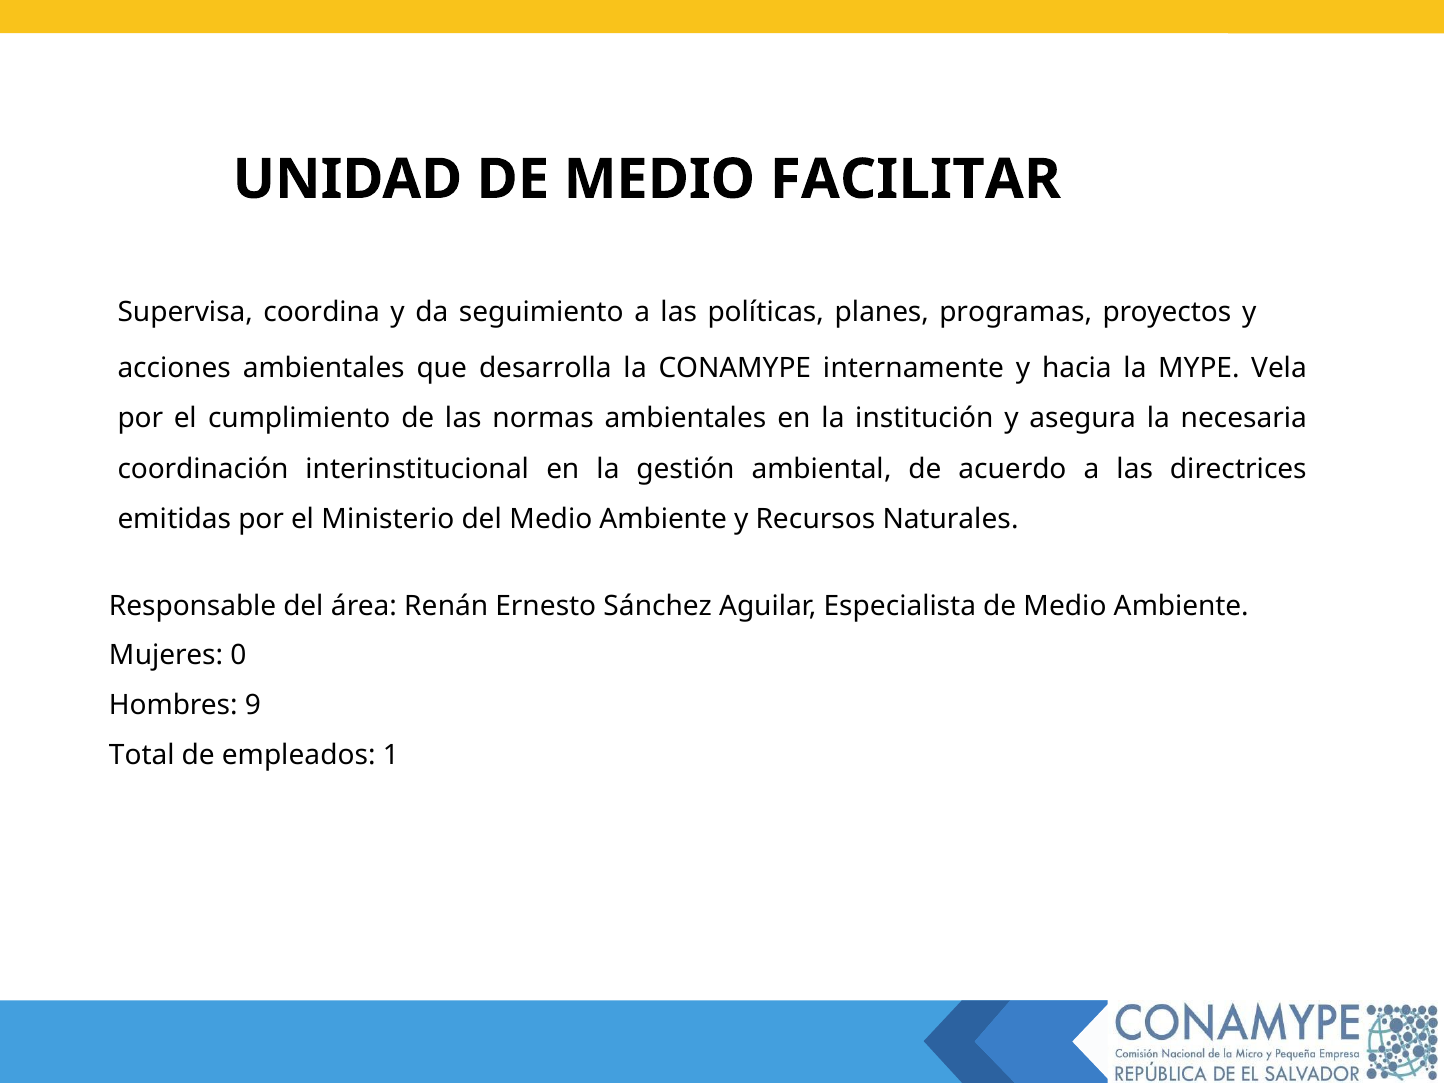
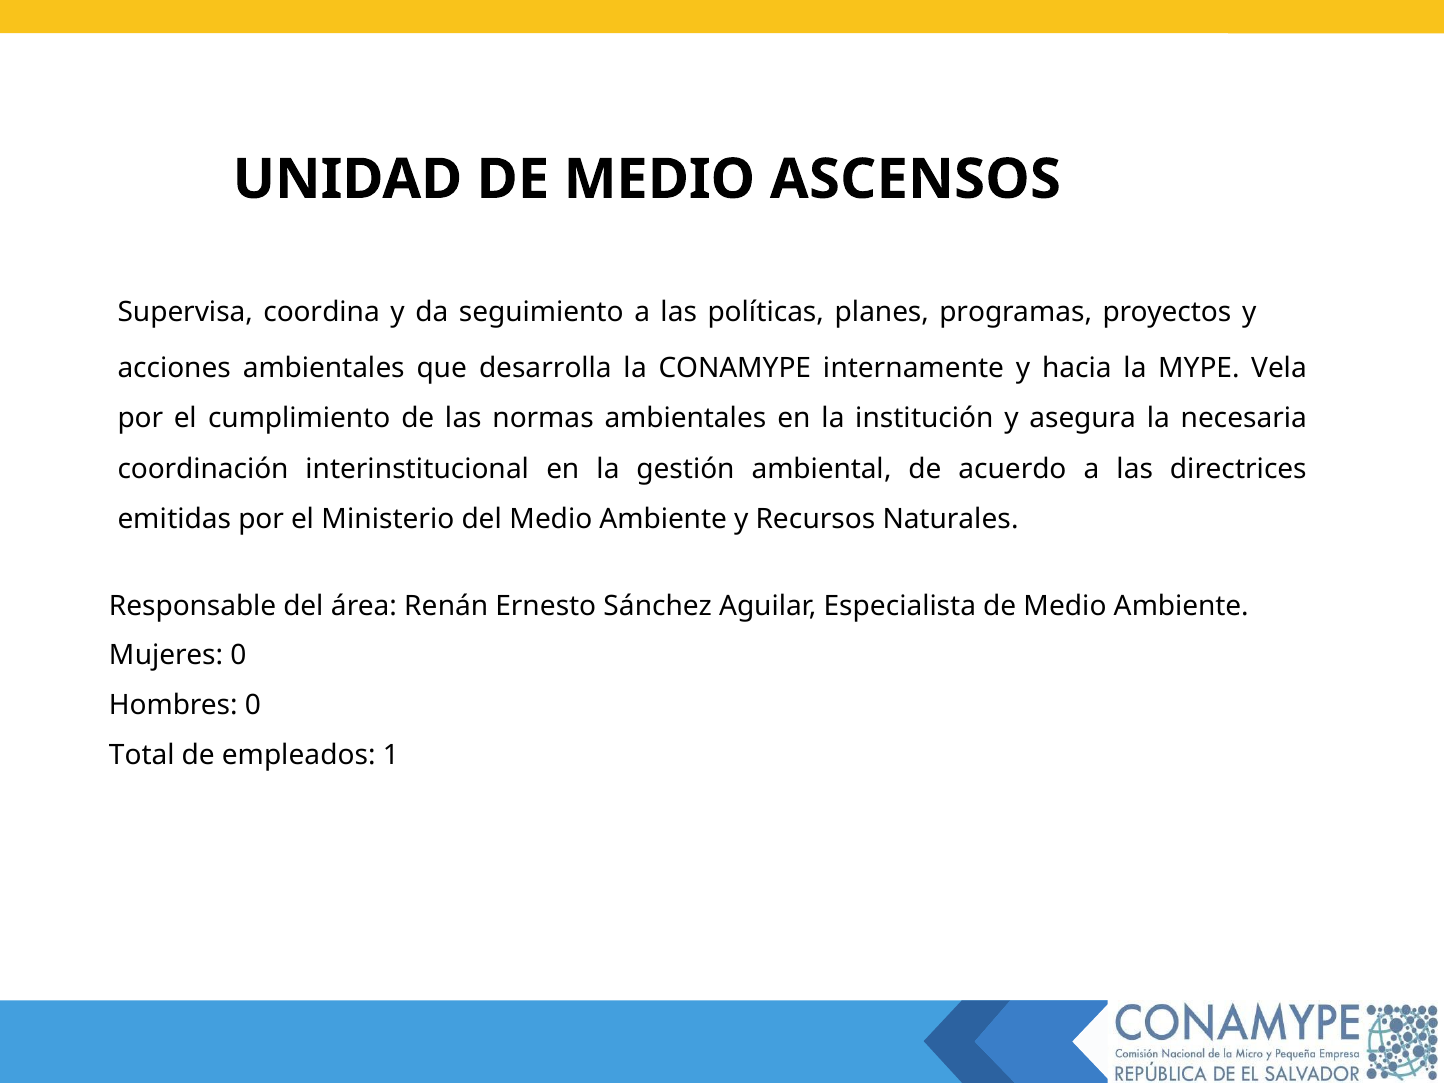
FACILITAR: FACILITAR -> ASCENSOS (915, 179)
Hombres 9: 9 -> 0 (253, 705)
